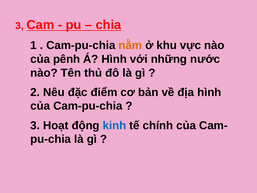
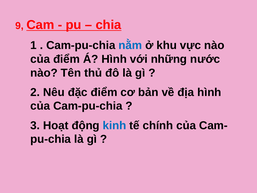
3: 3 -> 9 (20, 26)
nằm colour: orange -> blue (130, 45)
của pênh: pênh -> điểm (67, 59)
